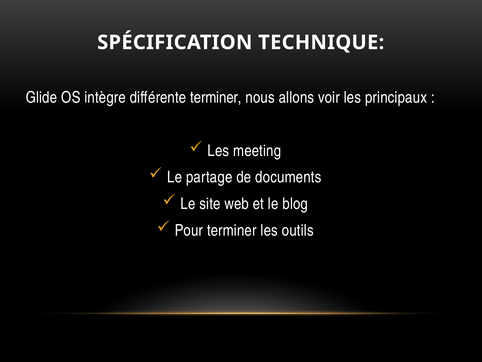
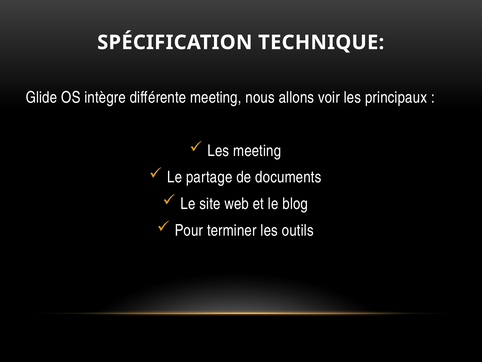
différente terminer: terminer -> meeting (216, 98)
